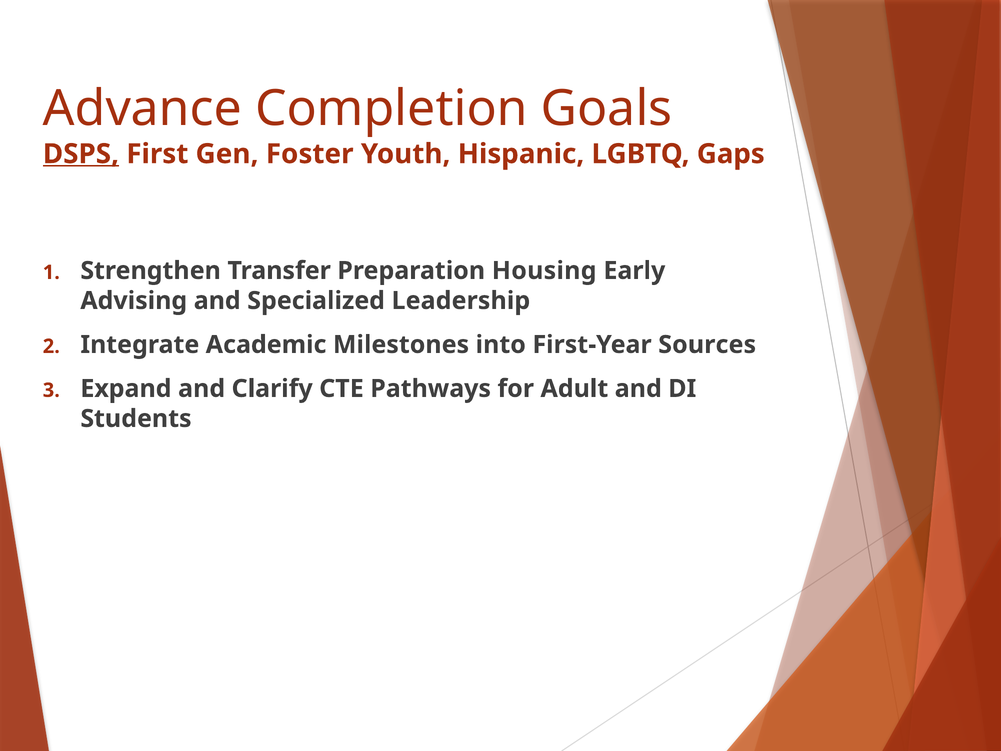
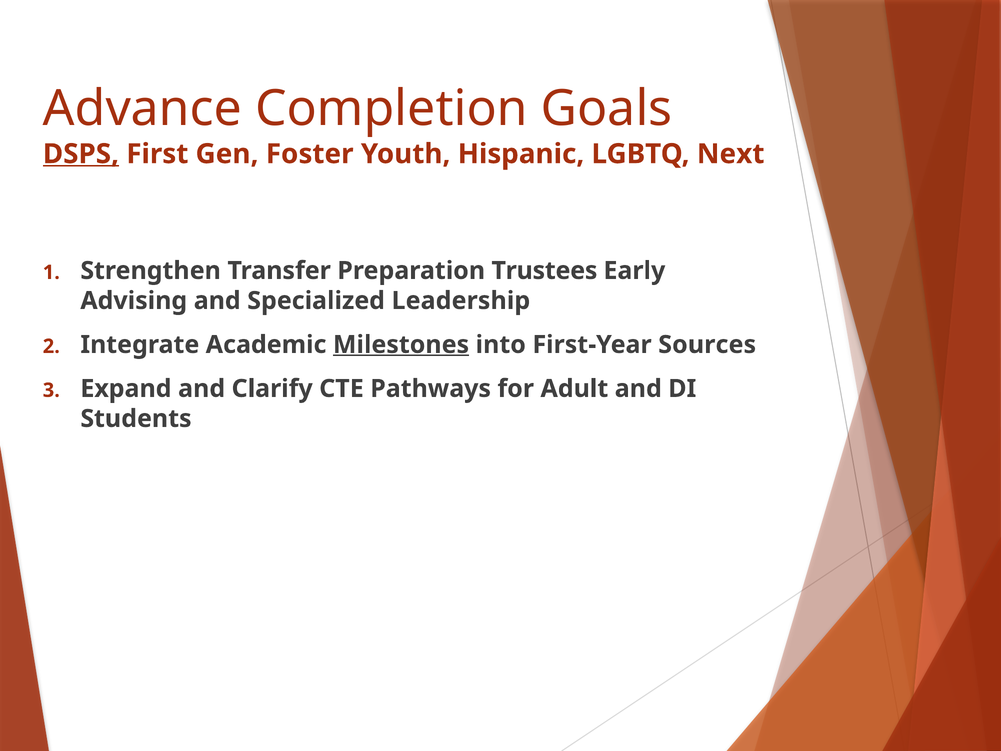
Gaps: Gaps -> Next (731, 154)
Housing: Housing -> Trustees (544, 271)
Milestones underline: none -> present (401, 345)
